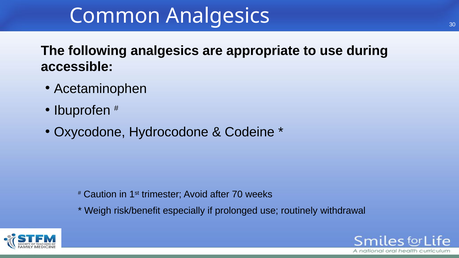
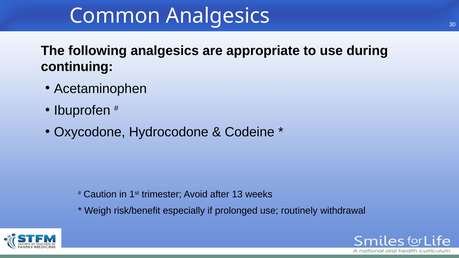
accessible: accessible -> continuing (77, 67)
70: 70 -> 13 (237, 195)
